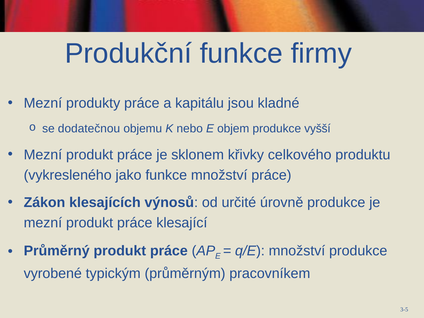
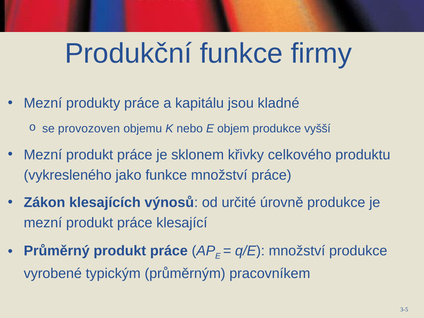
dodatečnou: dodatečnou -> provozoven (89, 129)
